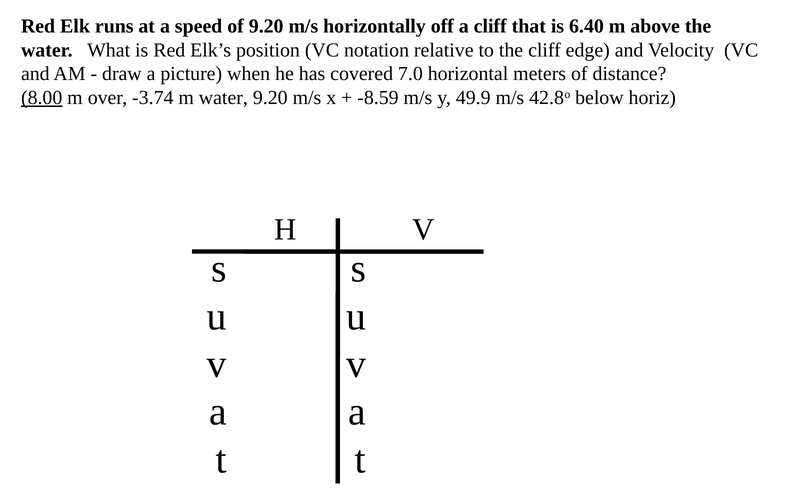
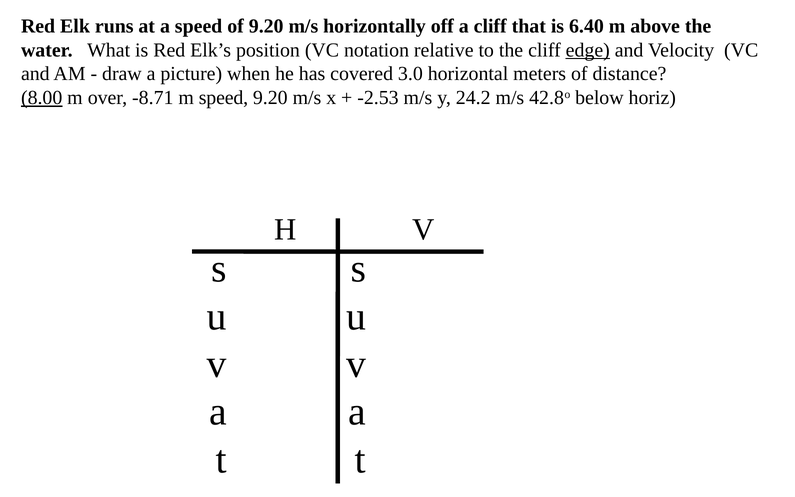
edge underline: none -> present (588, 50)
7.0: 7.0 -> 3.0 (410, 74)
-3.74: -3.74 -> -8.71 (153, 98)
m water: water -> speed (223, 98)
-8.59: -8.59 -> -2.53 (378, 98)
49.9: 49.9 -> 24.2 (473, 98)
